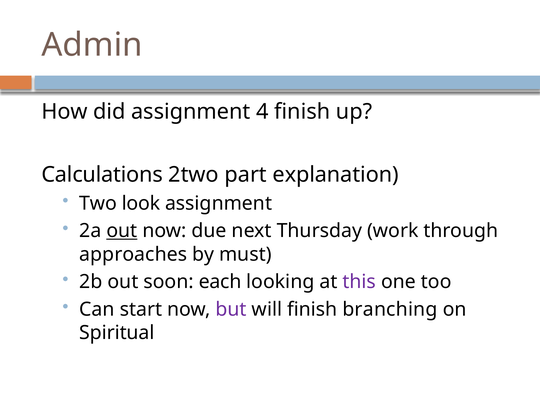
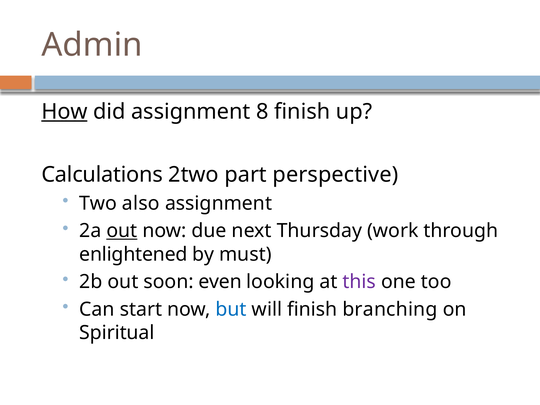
How underline: none -> present (65, 112)
4: 4 -> 8 (262, 112)
explanation: explanation -> perspective (335, 175)
look: look -> also (141, 203)
approaches: approaches -> enlightened (133, 254)
each: each -> even (220, 282)
but colour: purple -> blue (231, 309)
